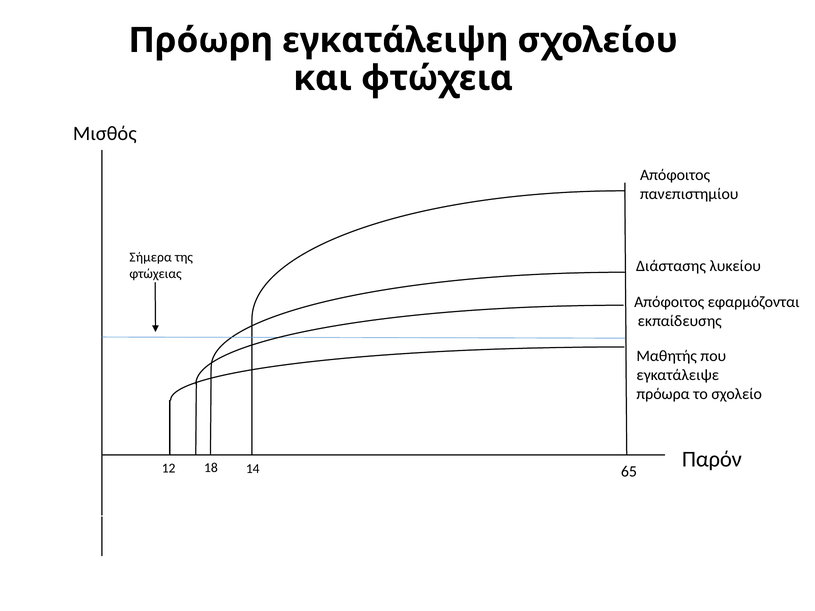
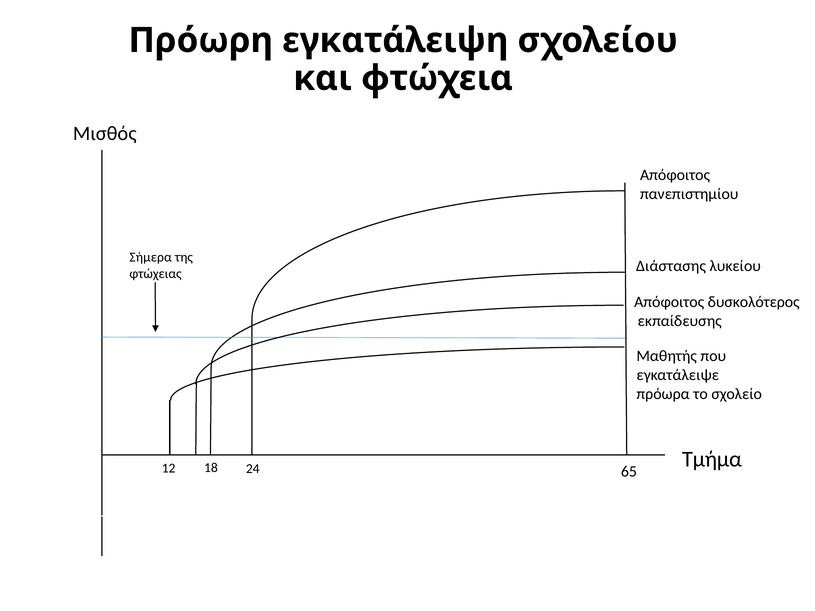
εφαρμόζονται: εφαρμόζονται -> δυσκολότερος (754, 302)
Παρόν: Παρόν -> Τμήμα (712, 460)
14: 14 -> 24 (253, 469)
